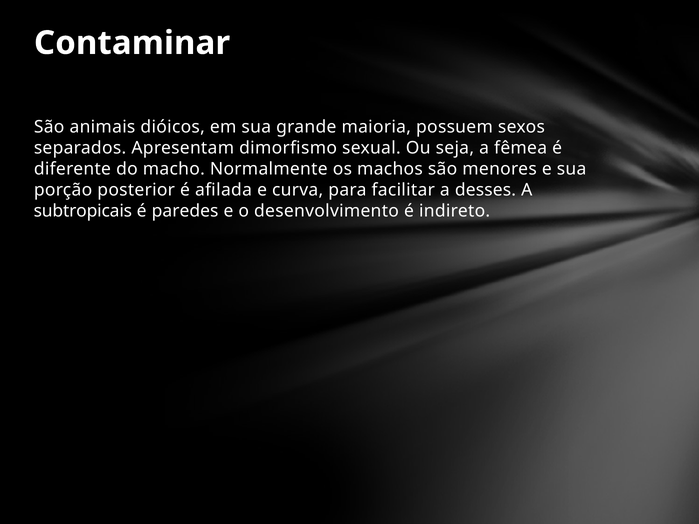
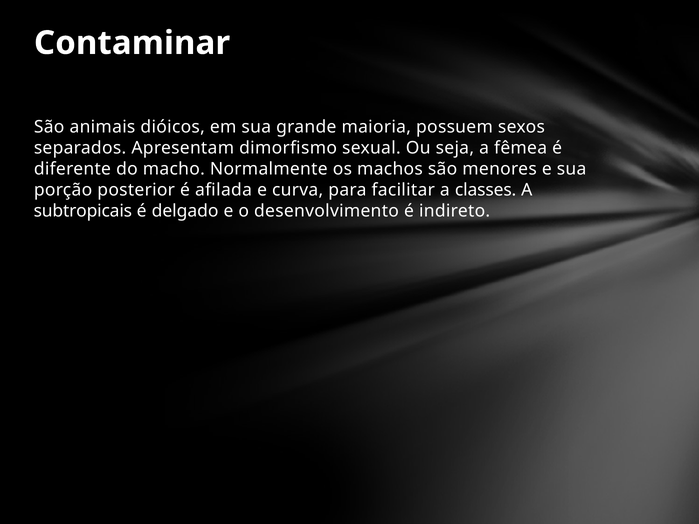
desses: desses -> classes (486, 190)
paredes: paredes -> delgado (185, 211)
